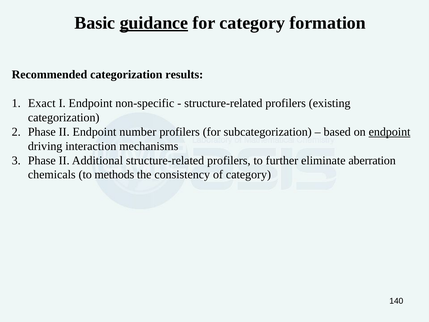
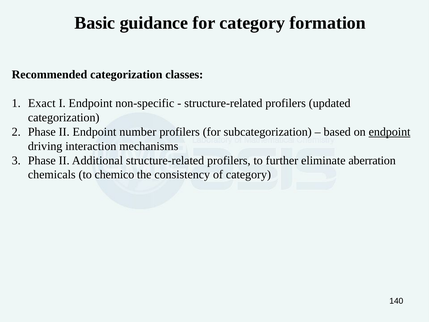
guidance underline: present -> none (154, 23)
results: results -> classes (184, 74)
existing: existing -> updated (330, 103)
methods: methods -> chemico (114, 175)
